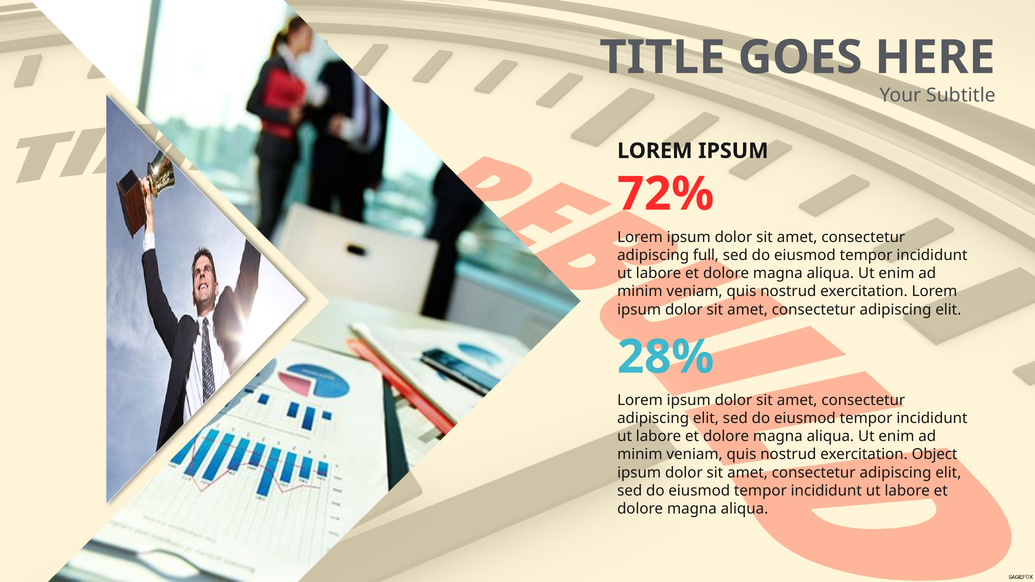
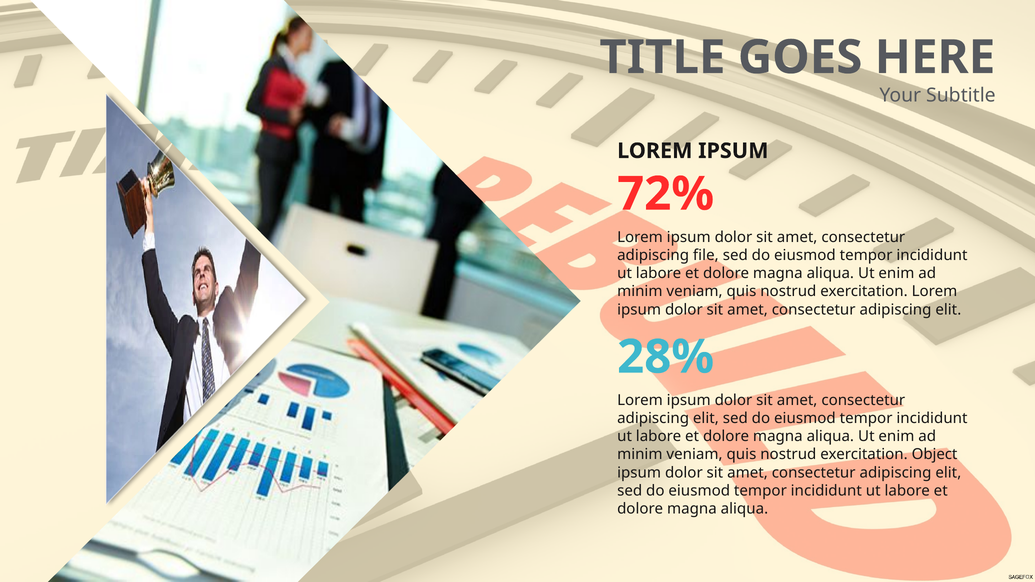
full: full -> file (706, 255)
